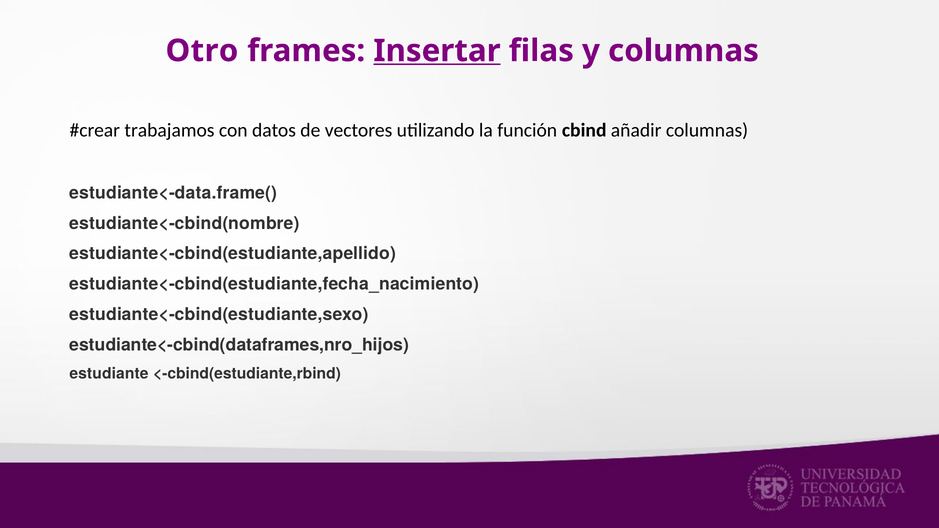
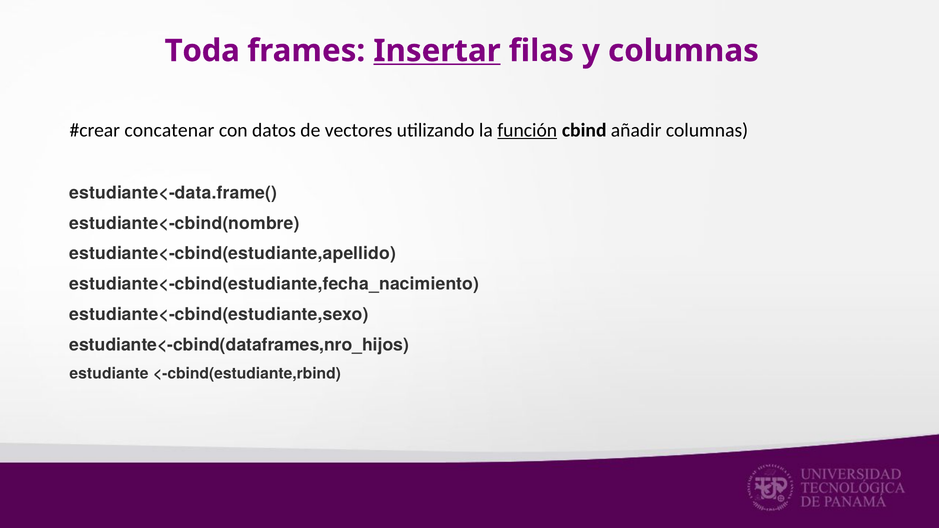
Otro: Otro -> Toda (202, 51)
trabajamos: trabajamos -> concatenar (169, 130)
función underline: none -> present (527, 130)
